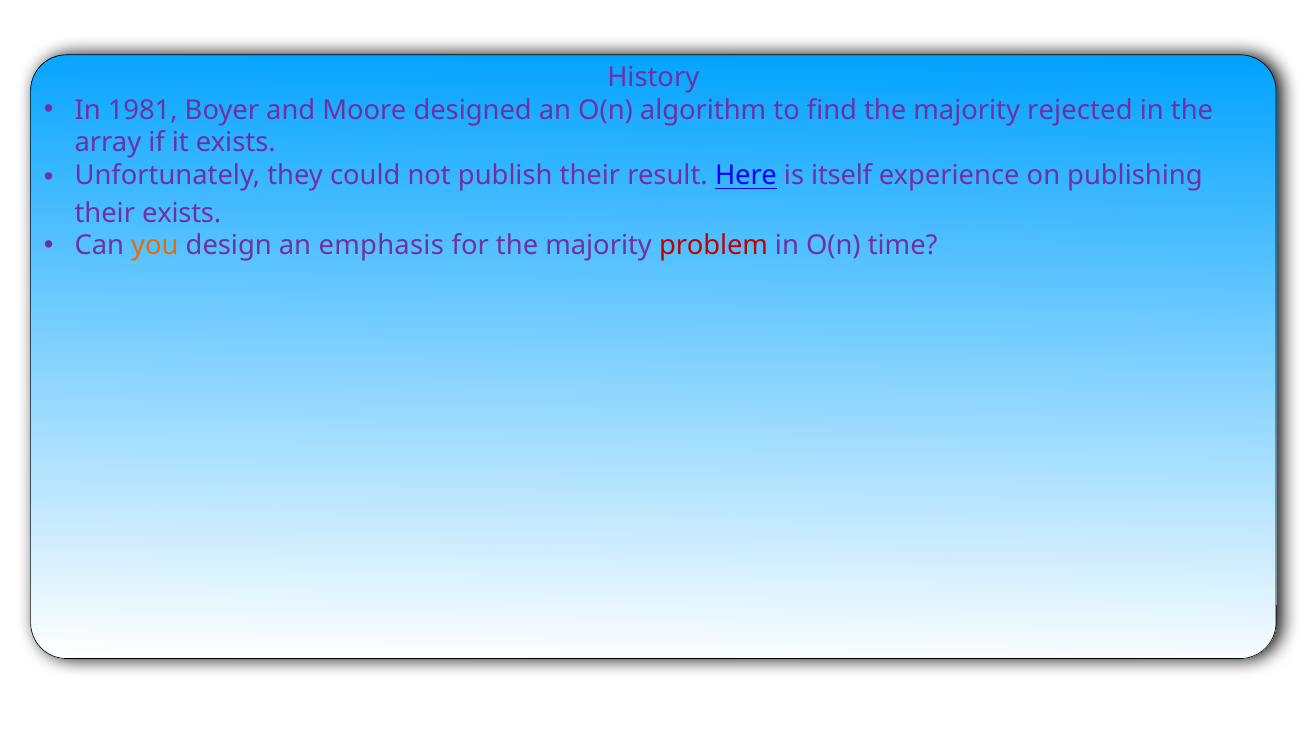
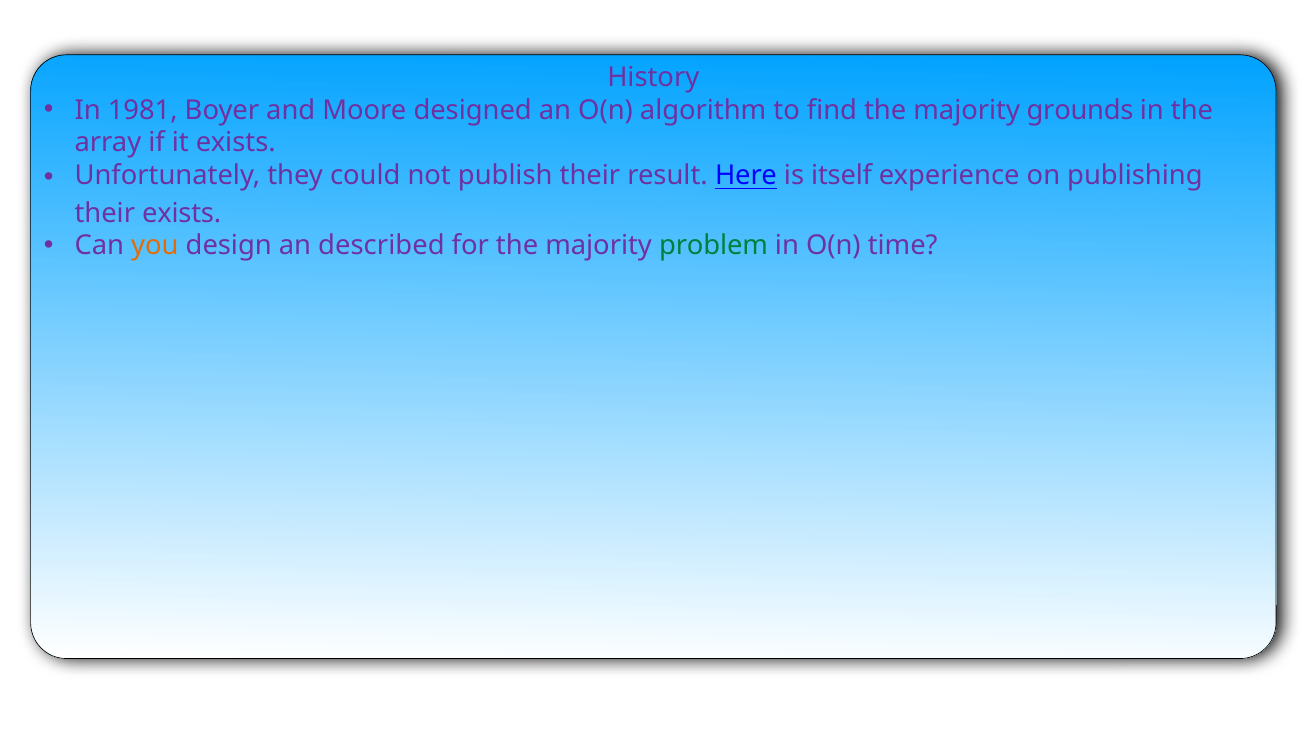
rejected: rejected -> grounds (1080, 110)
emphasis: emphasis -> described (381, 246)
problem colour: red -> green (714, 246)
